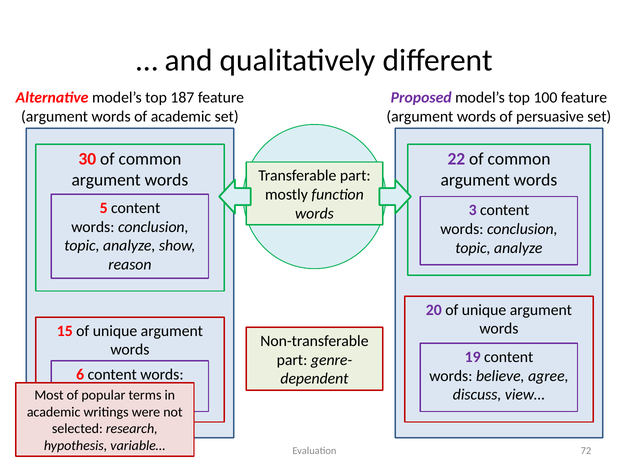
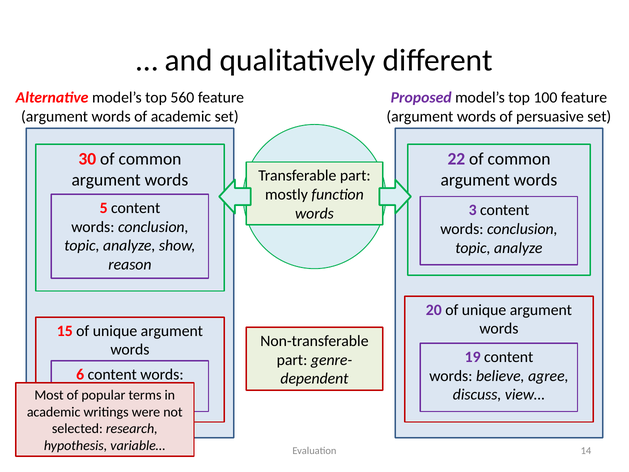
187: 187 -> 560 (182, 97)
72: 72 -> 14 (586, 450)
